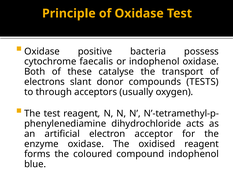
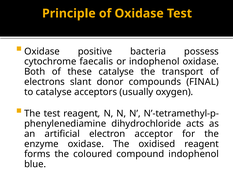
TESTS: TESTS -> FINAL (203, 82)
to through: through -> catalyse (54, 92)
